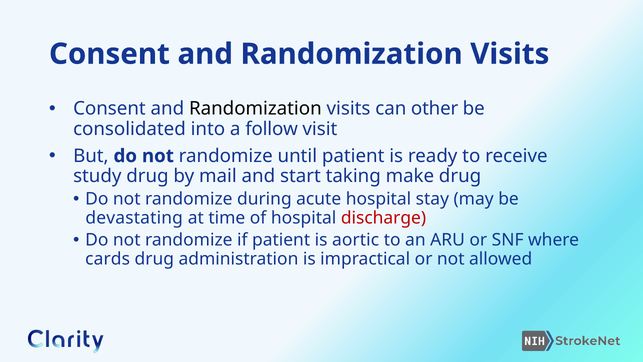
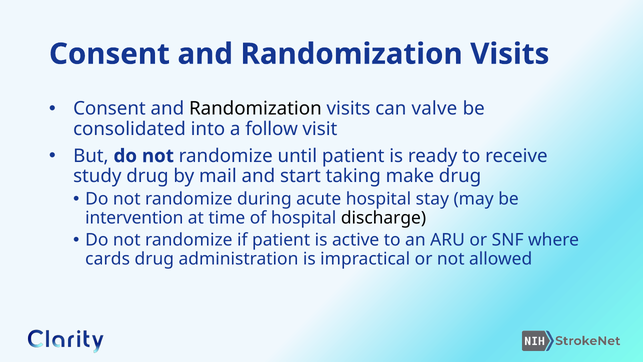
other: other -> valve (434, 109)
devastating: devastating -> intervention (134, 218)
discharge colour: red -> black (383, 218)
aortic: aortic -> active (356, 240)
